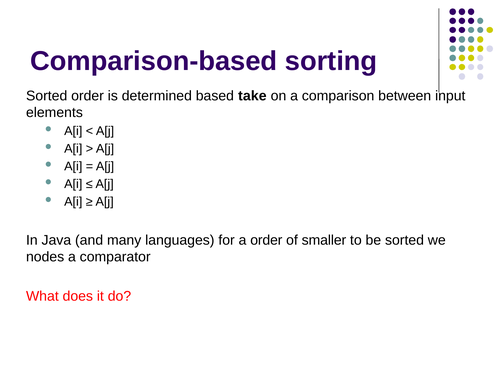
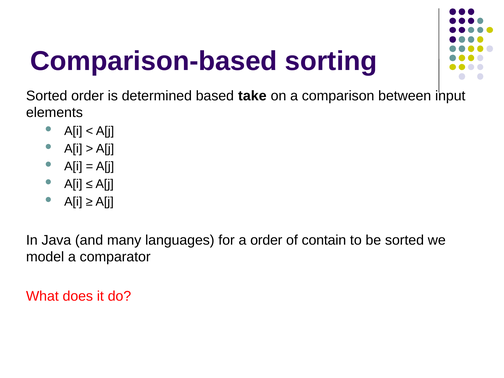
smaller: smaller -> contain (324, 240)
nodes: nodes -> model (45, 257)
